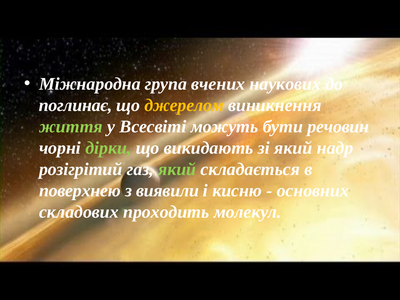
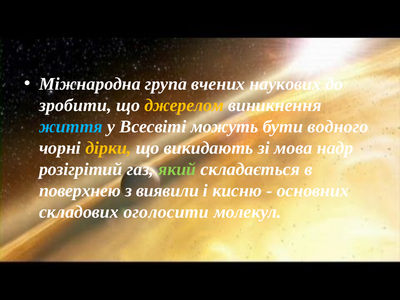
поглинає: поглинає -> зробити (75, 105)
життя colour: light green -> light blue (71, 127)
речовин: речовин -> водного (338, 127)
дірки colour: light green -> yellow (108, 148)
зі який: який -> мова (293, 148)
проходить: проходить -> оголосити (166, 212)
